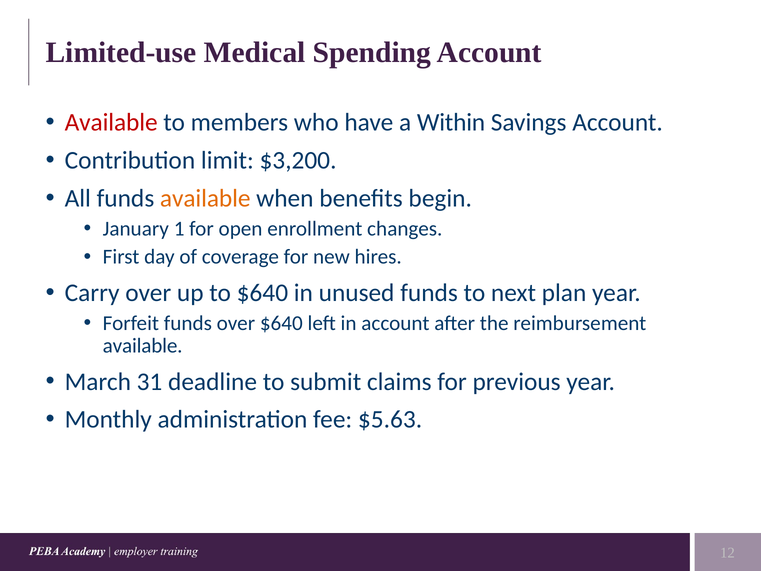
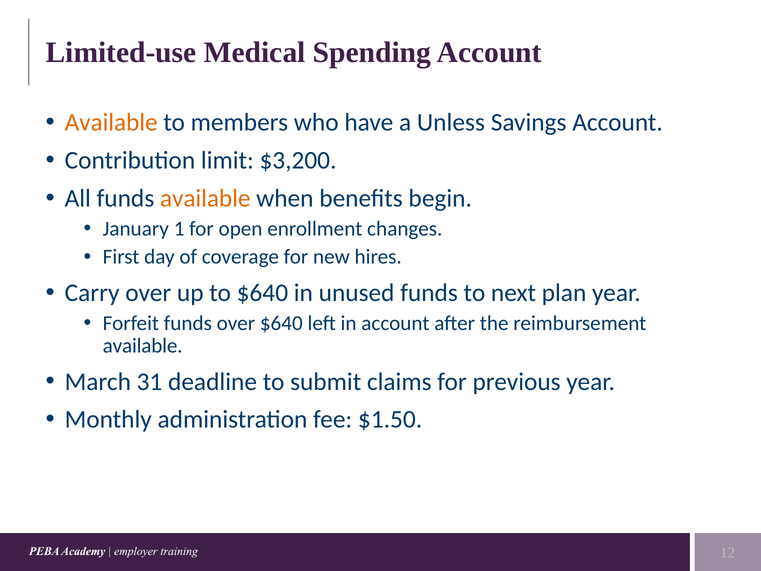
Available colour: red -> orange (111, 122)
Within: Within -> Unless (451, 122)
$5.63: $5.63 -> $1.50 (390, 419)
